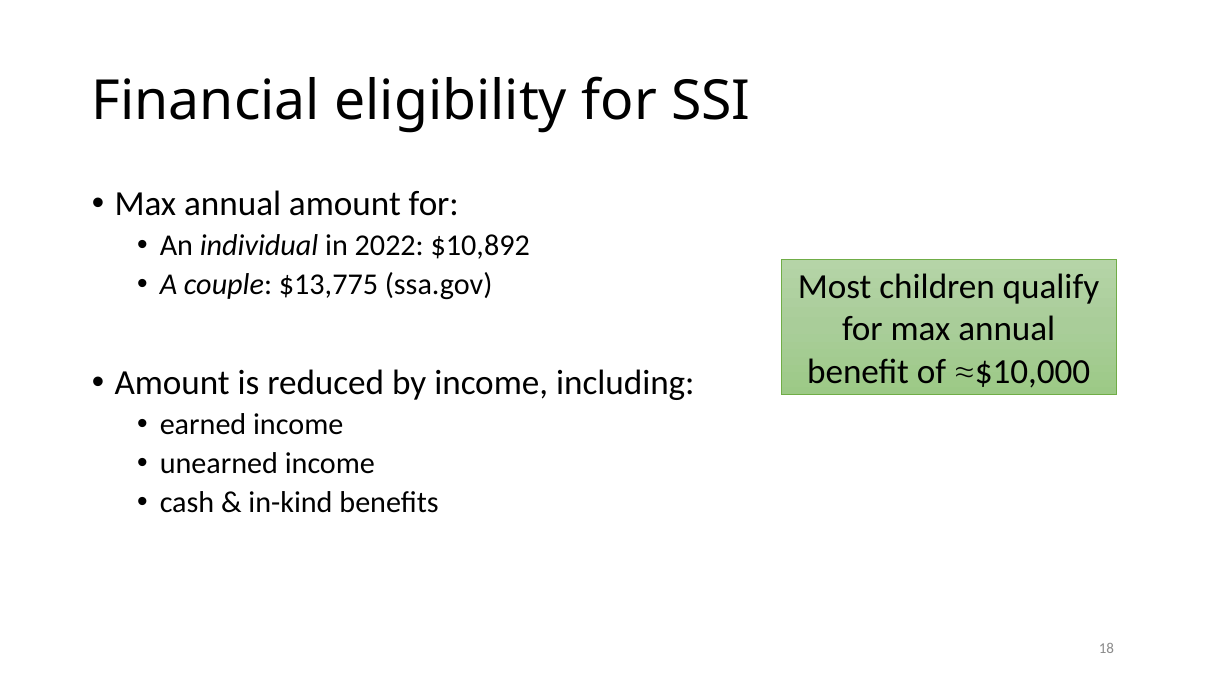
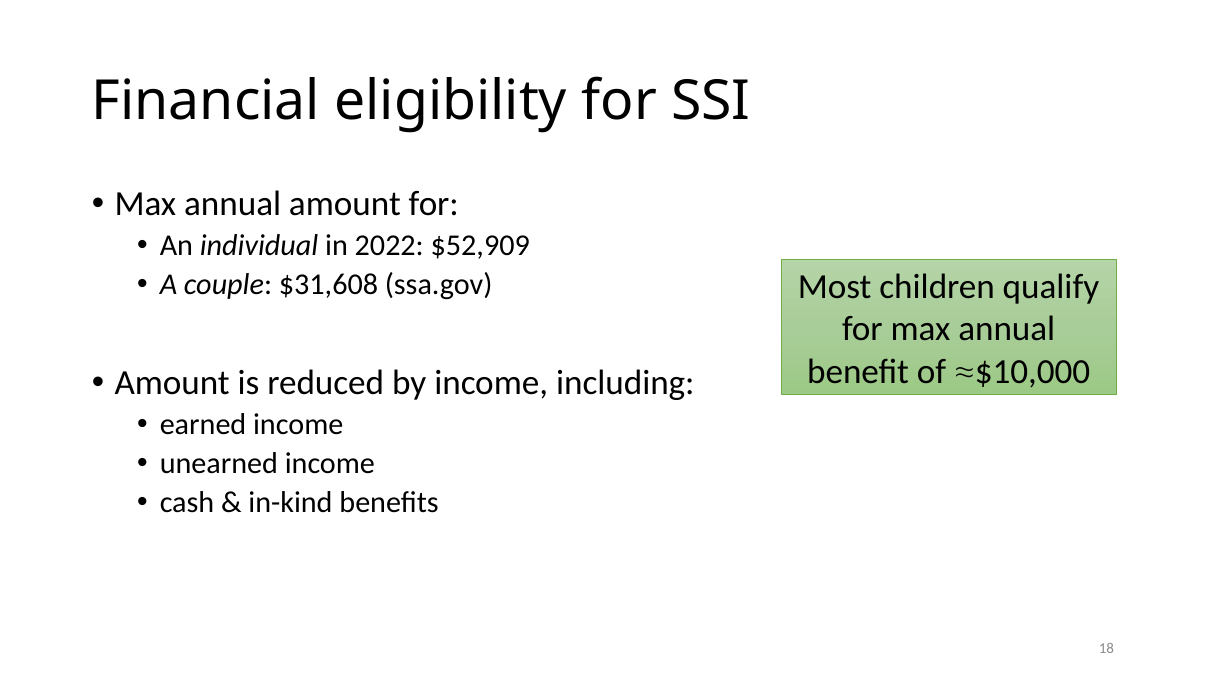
$10,892: $10,892 -> $52,909 (480, 245)
$13,775: $13,775 -> $31,608 (328, 284)
